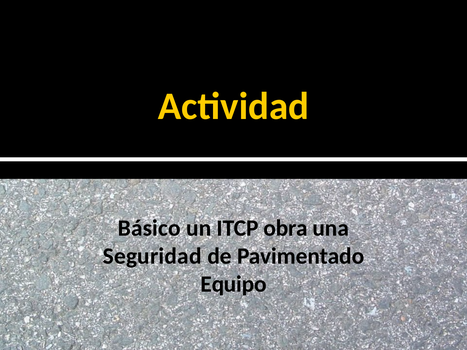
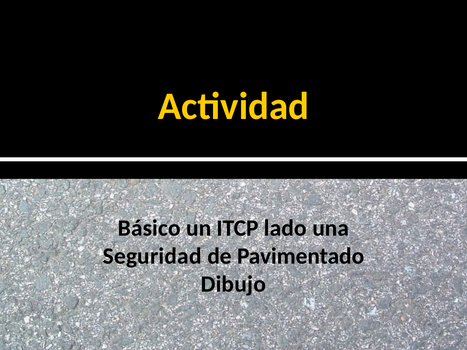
obra: obra -> lado (285, 228)
Equipo: Equipo -> Dibujo (233, 284)
